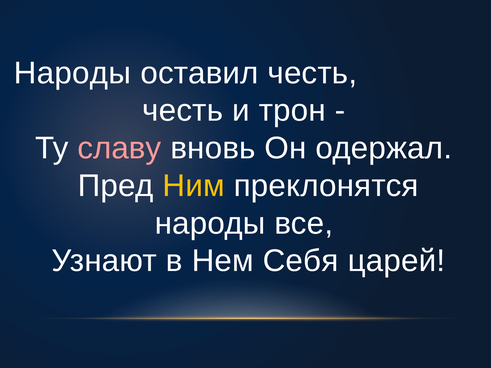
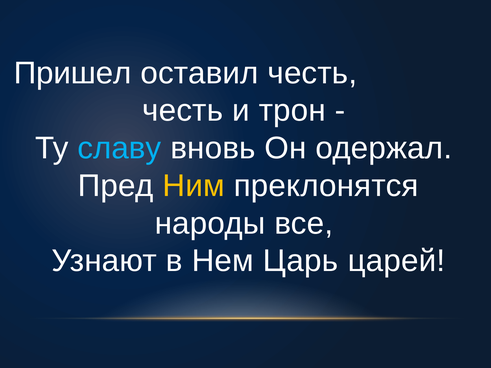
Народы: Народы -> Пришел (73, 73)
славу colour: pink -> light blue (119, 148)
Себя: Себя -> Царь (301, 261)
